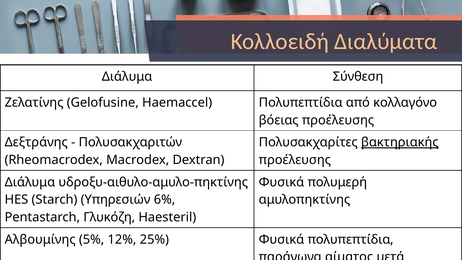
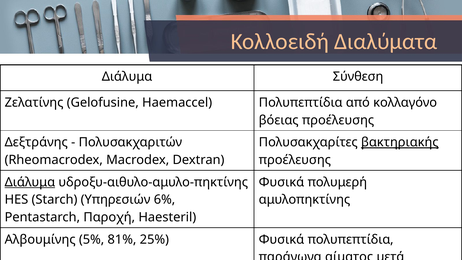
Διάλυμα underline: none -> present (30, 182)
Γλυκόζη: Γλυκόζη -> Παροχή (109, 217)
12%: 12% -> 81% (122, 239)
